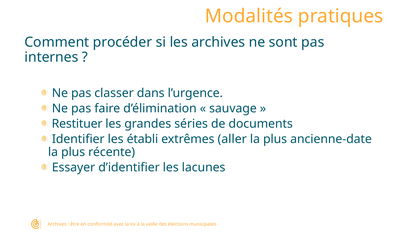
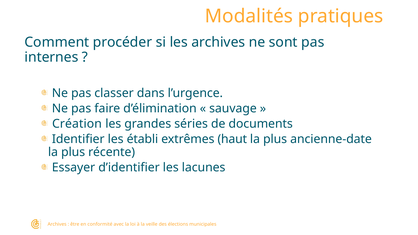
Restituer: Restituer -> Création (77, 124)
aller: aller -> haut (232, 139)
